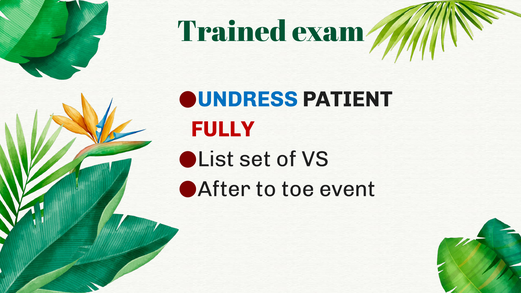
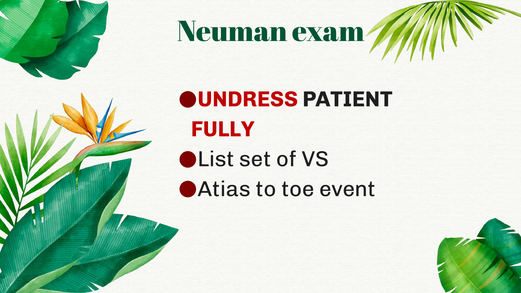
Trained: Trained -> Neuman (232, 32)
UNDRESS colour: blue -> red (248, 99)
After: After -> Atias (224, 189)
